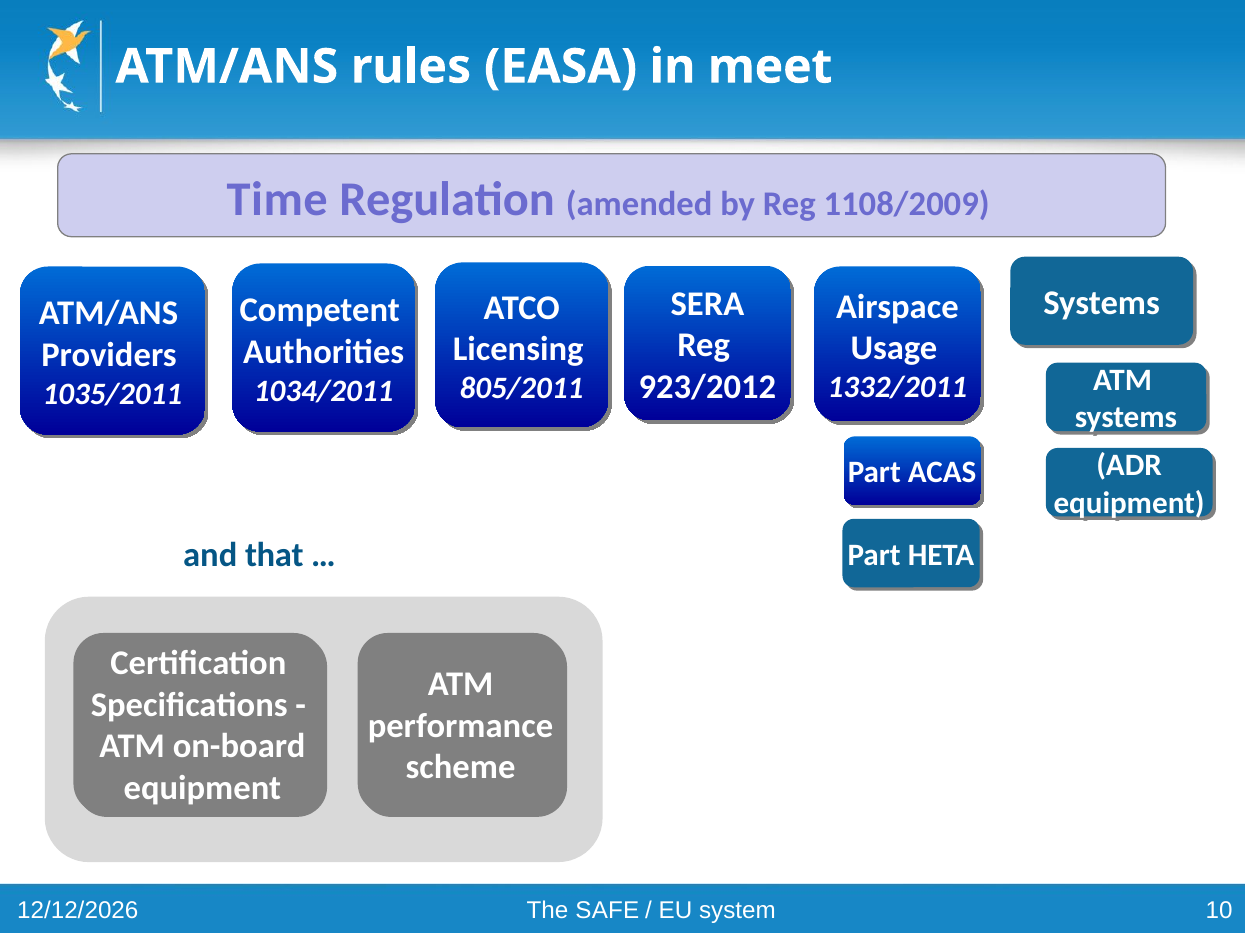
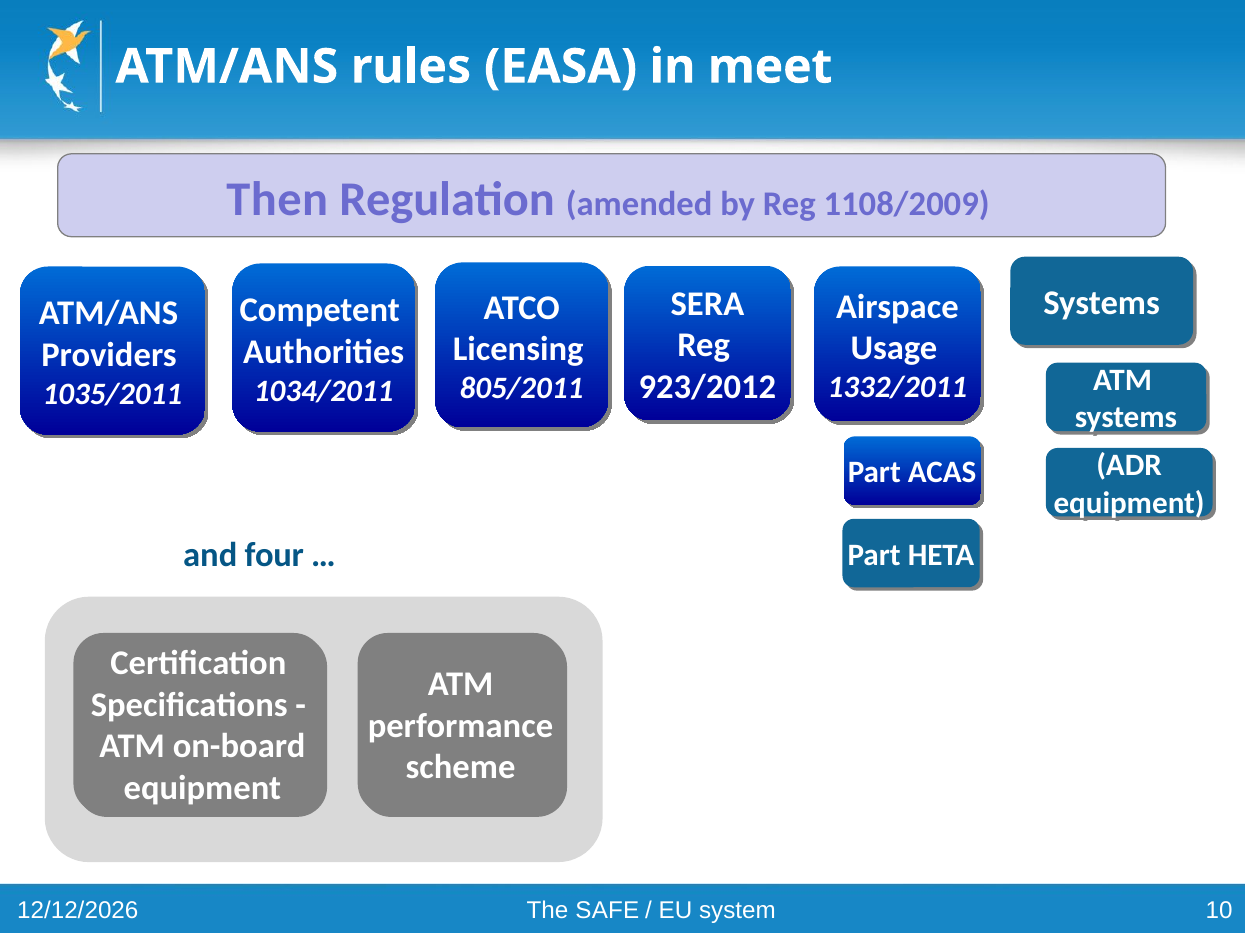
Time: Time -> Then (277, 200)
that: that -> four (274, 556)
